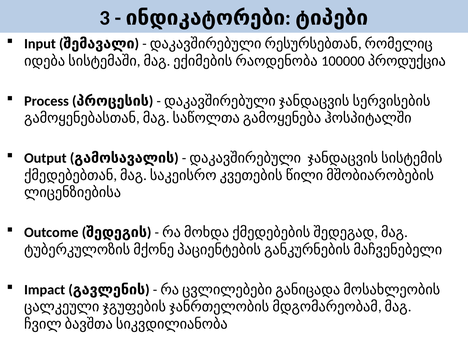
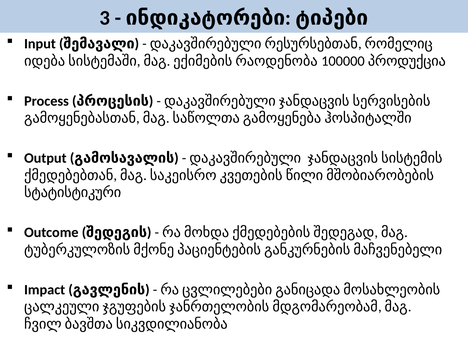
ლიცენზიებისა: ლიცენზიებისა -> სტატისტიკური (73, 193)
